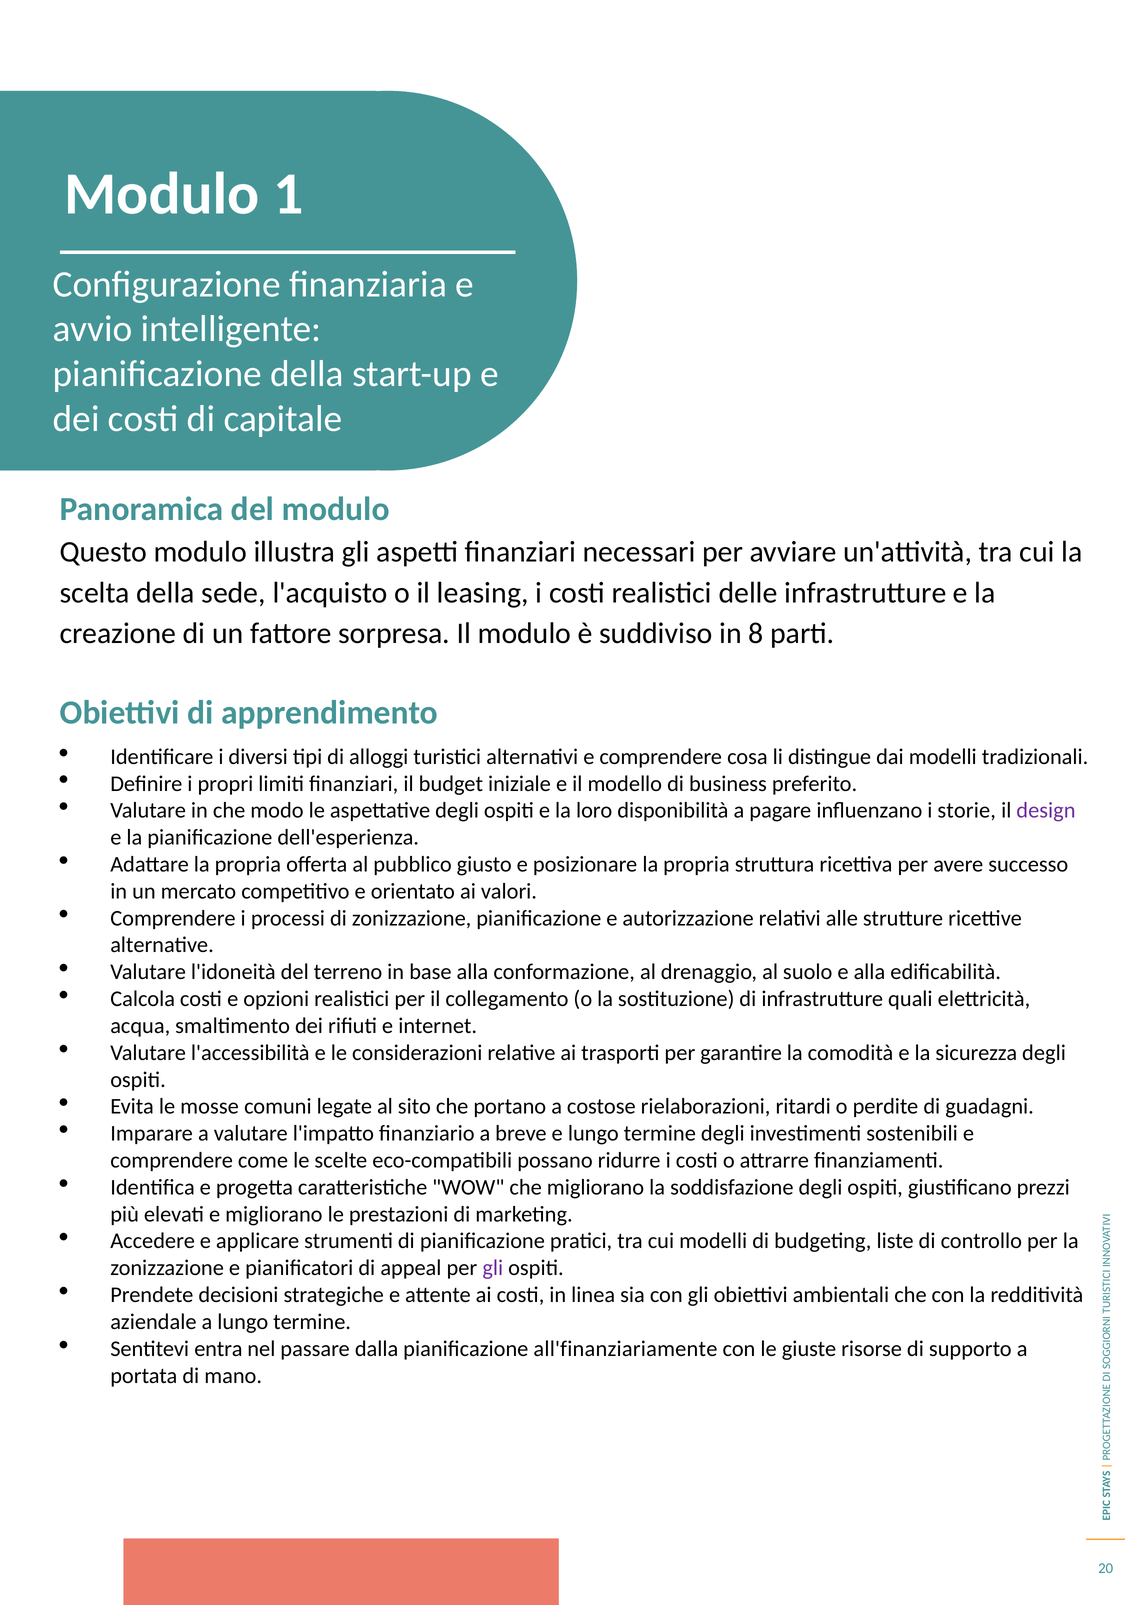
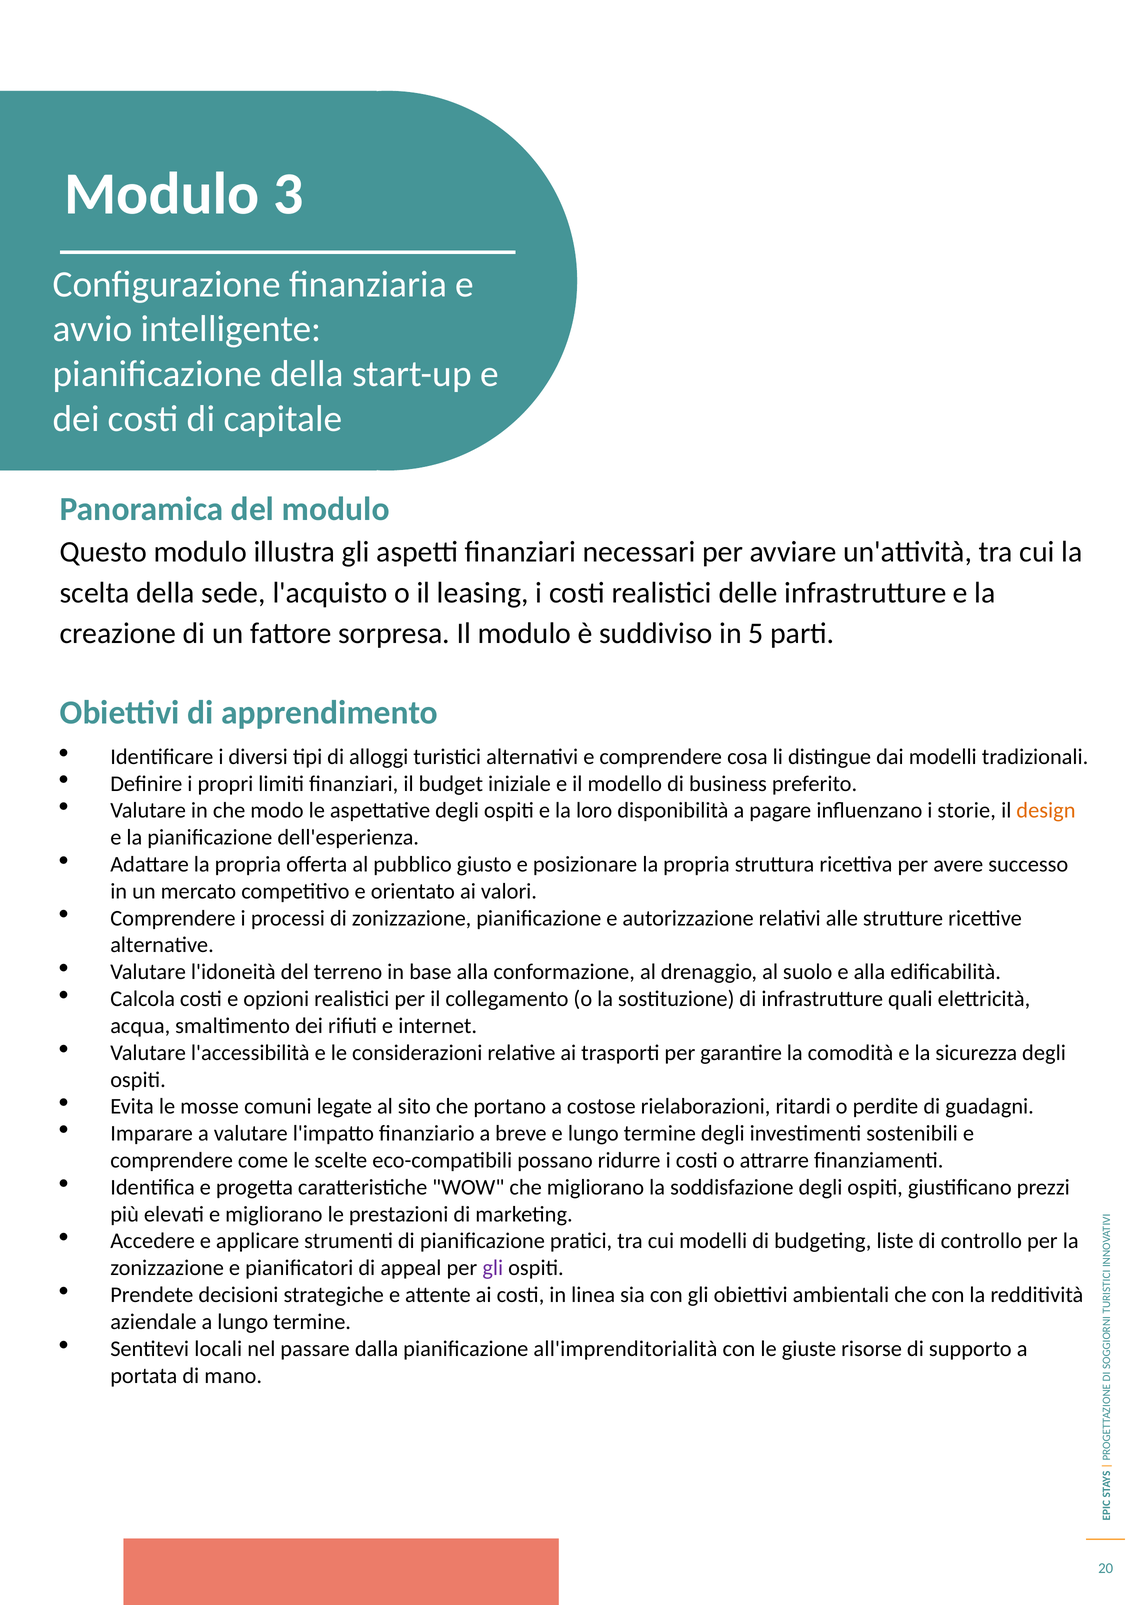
1: 1 -> 3 (288, 194)
8: 8 -> 5 (756, 633)
design colour: purple -> orange (1046, 810)
entra: entra -> locali (218, 1349)
all'finanziariamente: all'finanziariamente -> all'imprenditorialità (625, 1349)
